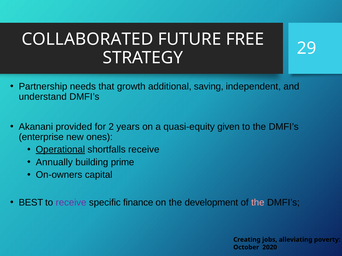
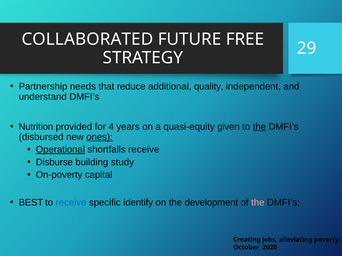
growth: growth -> reduce (131, 87)
saving: saving -> quality (209, 87)
Akanani: Akanani -> Nutrition (36, 127)
2: 2 -> 4 (111, 127)
the underline: none -> present (259, 127)
enterprise: enterprise -> disbursed (41, 137)
ones underline: none -> present (100, 137)
Annually: Annually -> Disburse (54, 162)
prime: prime -> study (122, 162)
On-owners: On-owners -> On-poverty (59, 175)
receive colour: purple -> blue (71, 203)
finance: finance -> identify (138, 203)
